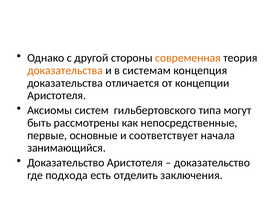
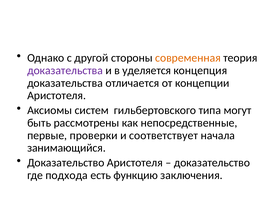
доказательства colour: orange -> purple (65, 71)
системам: системам -> уделяется (147, 71)
основные: основные -> проверки (94, 136)
отделить: отделить -> функцию (136, 175)
